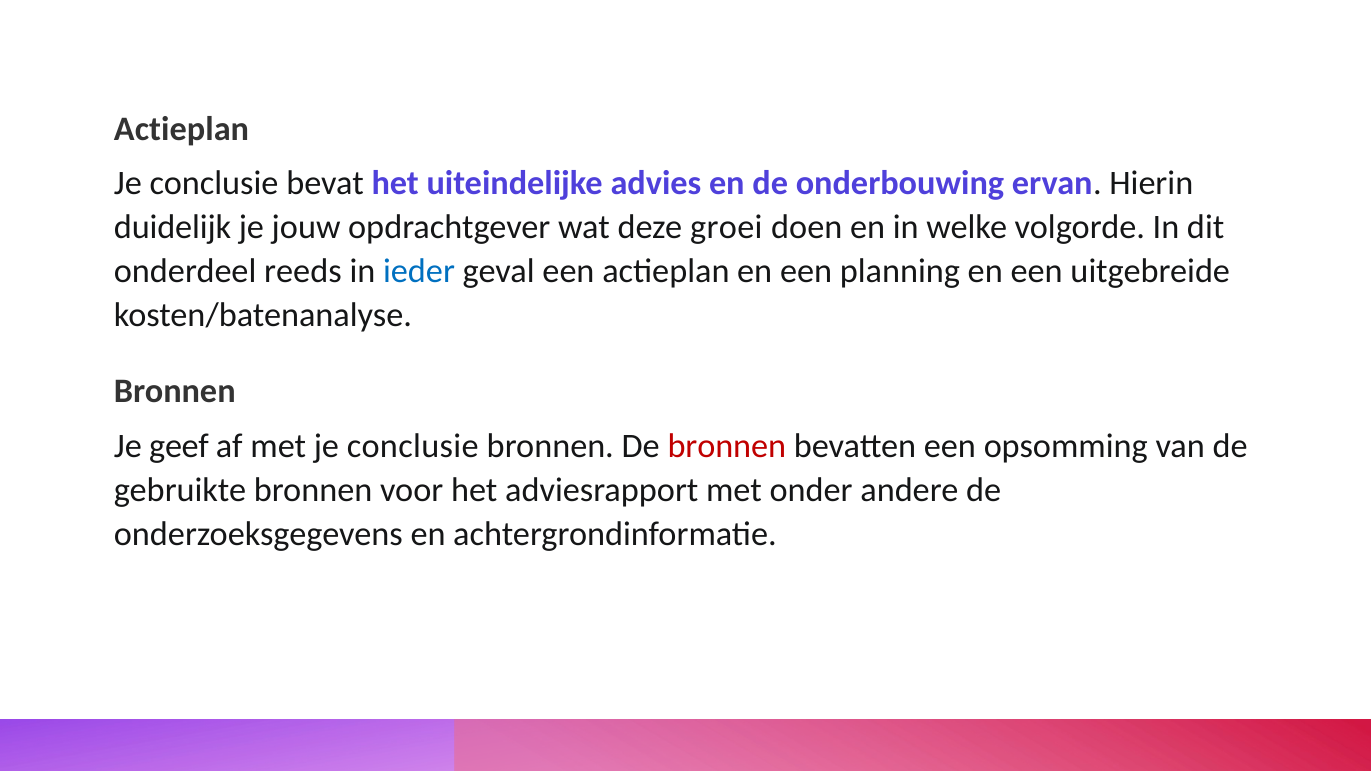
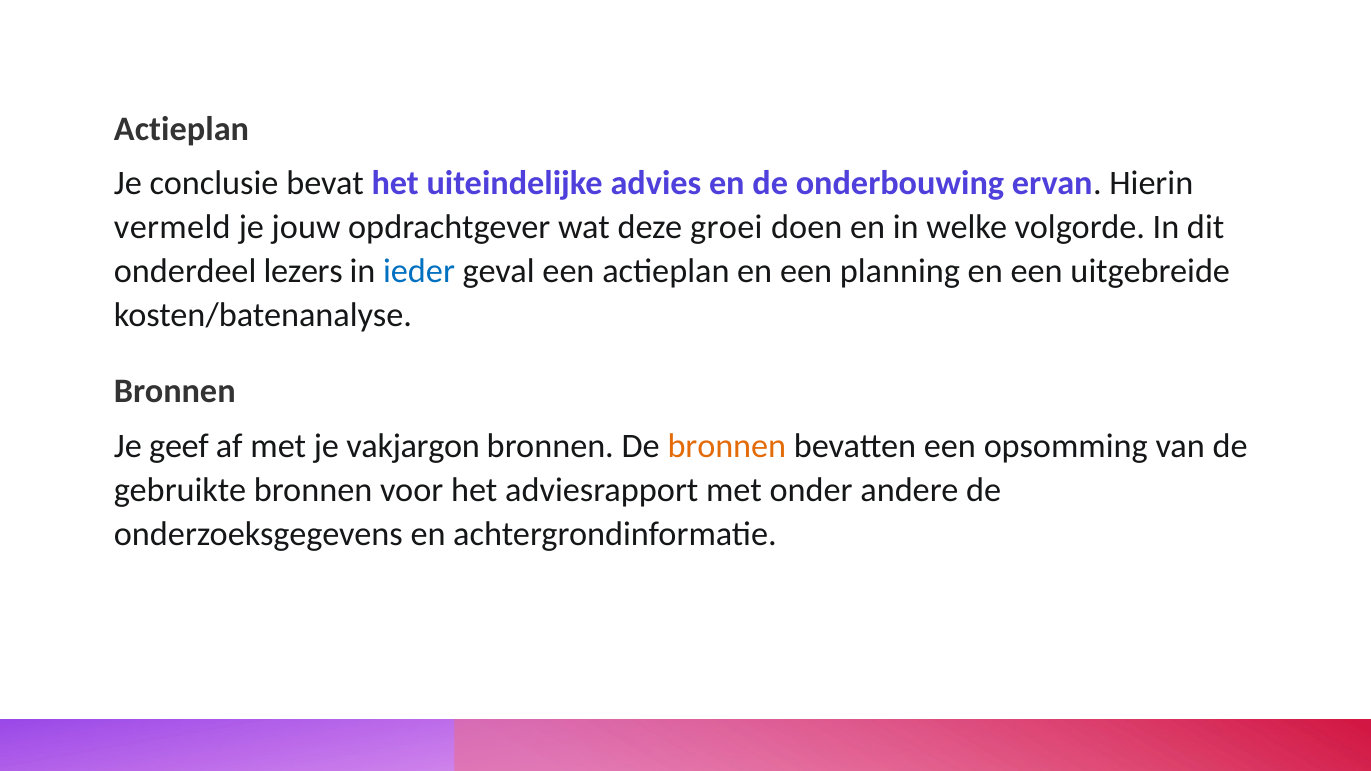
duidelijk: duidelijk -> vermeld (172, 228)
reeds: reeds -> lezers (303, 272)
met je conclusie: conclusie -> vakjargon (413, 446)
bronnen colour: red -> orange (727, 446)
